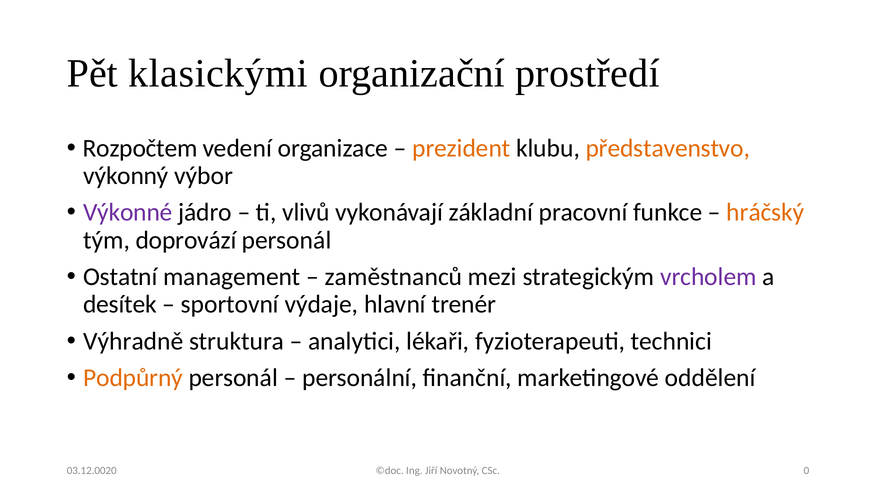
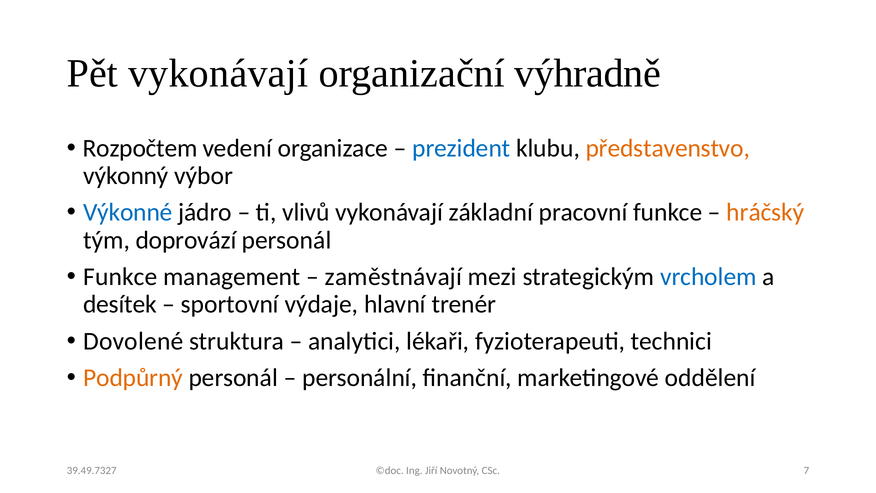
Pět klasickými: klasickými -> vykonávají (218, 74)
prostředí: prostředí -> výhradně (588, 74)
prezident colour: orange -> blue (461, 148)
Výkonné colour: purple -> blue (128, 212)
Ostatní: Ostatní -> Funkce (120, 277)
zaměstnanců: zaměstnanců -> zaměstnávají (393, 277)
vrcholem colour: purple -> blue (708, 277)
Výhradně: Výhradně -> Dovolené (133, 341)
0: 0 -> 7 (806, 470)
03.12.0020: 03.12.0020 -> 39.49.7327 (92, 471)
